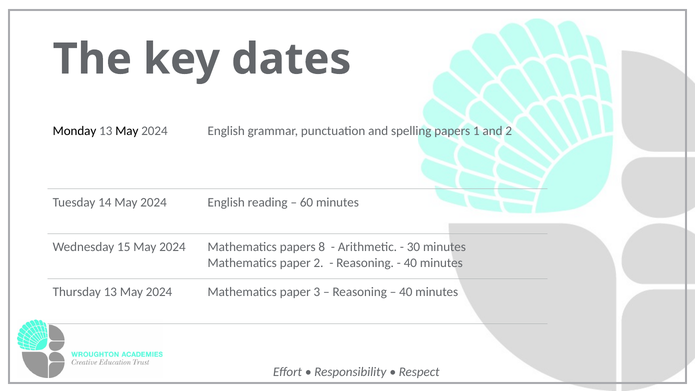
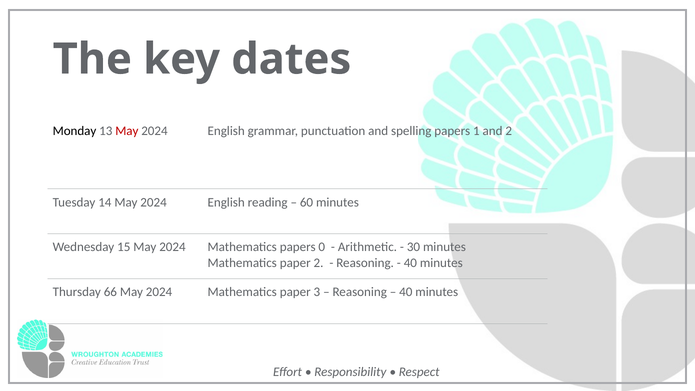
May colour: black -> red (127, 131)
8: 8 -> 0 (322, 247)
Thursday 13: 13 -> 66 (110, 292)
